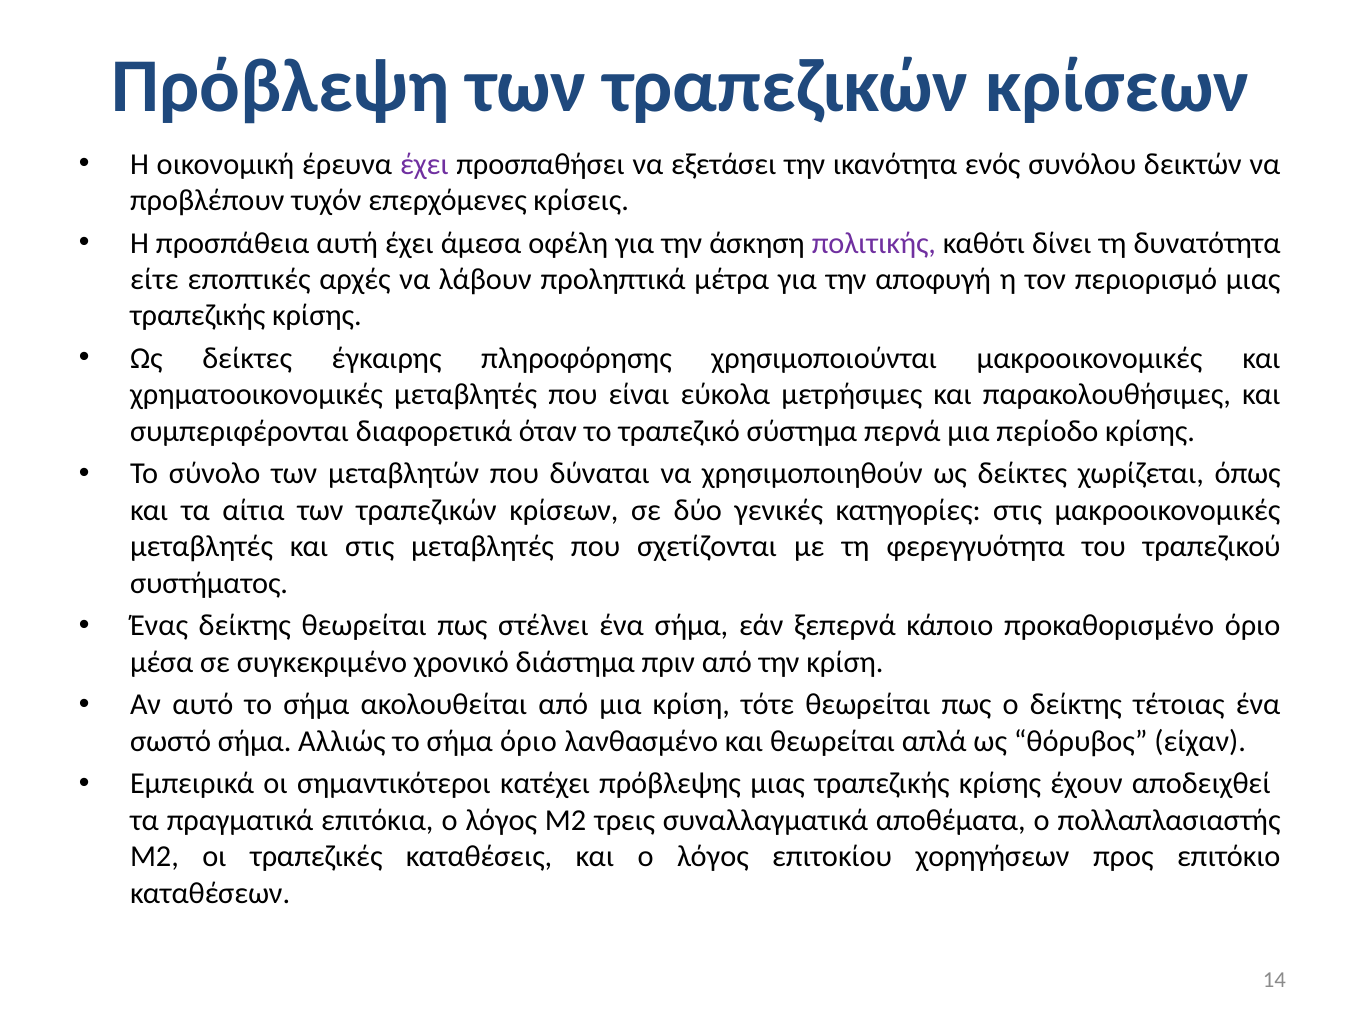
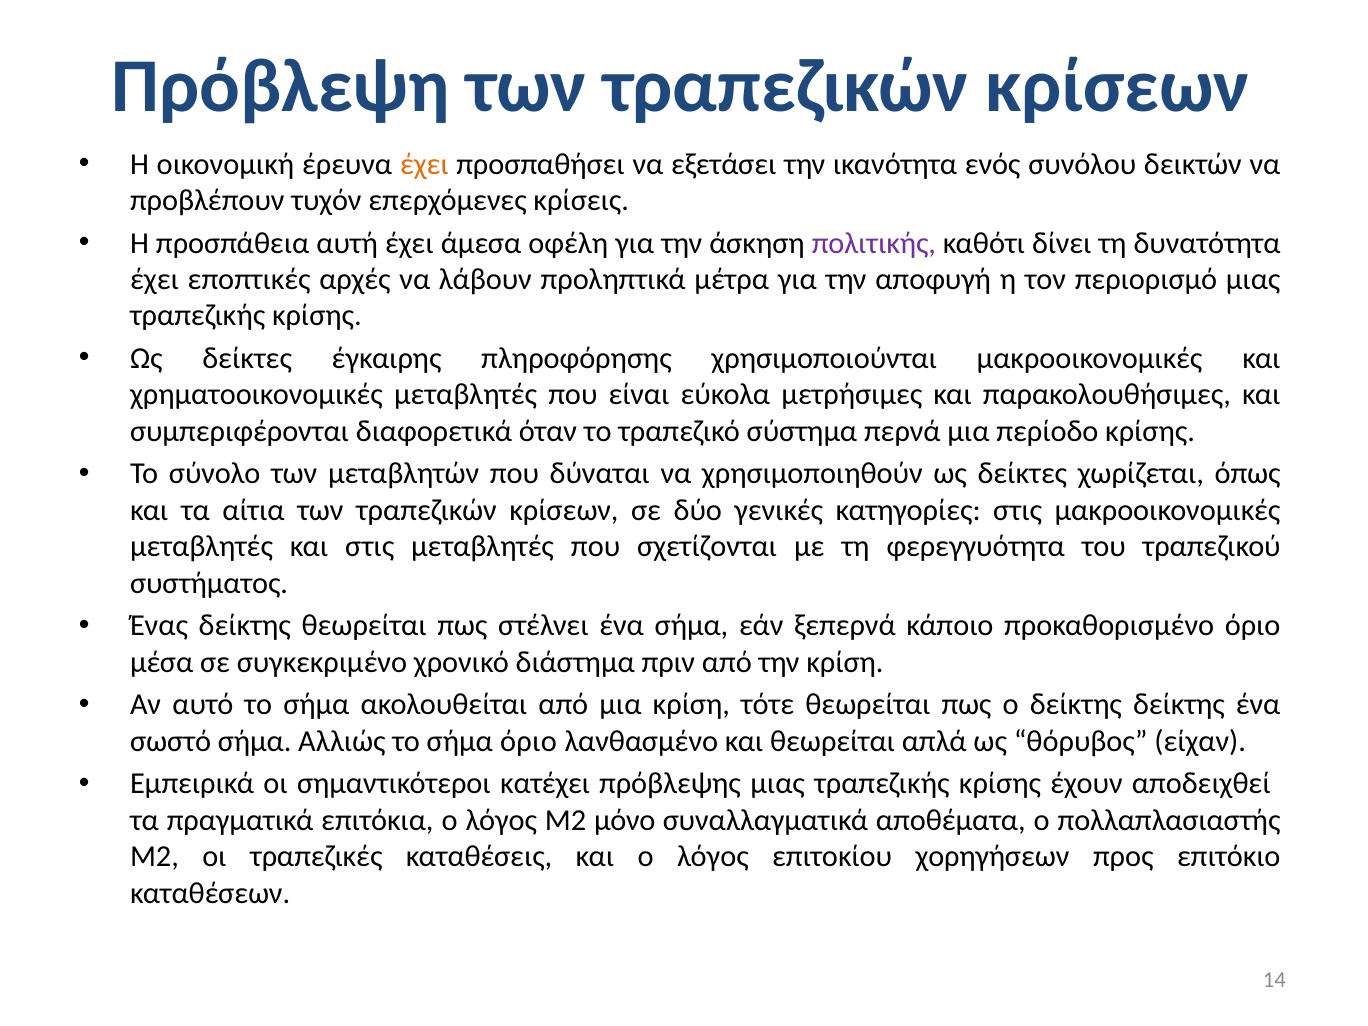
έχει colour: purple -> orange (424, 164)
είτε: είτε -> έχει (155, 279)
δείκτης τέτοιας: τέτοιας -> δείκτης (1179, 705)
τρεις: τρεις -> μόνο (625, 820)
